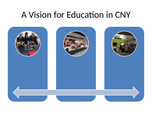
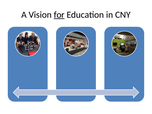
for underline: none -> present (59, 15)
